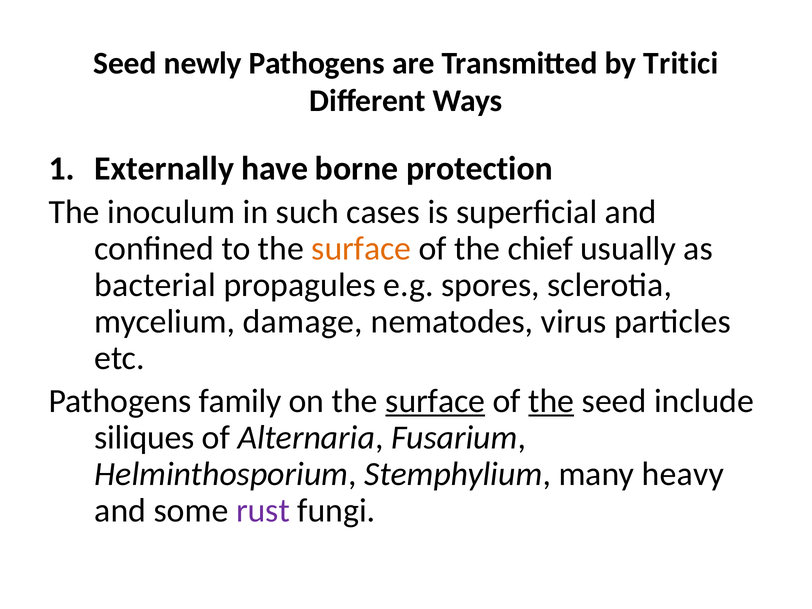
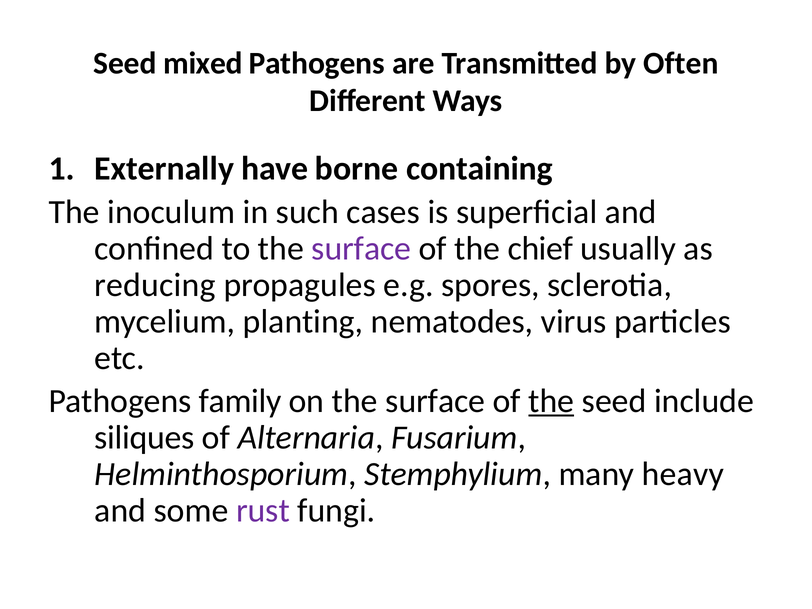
newly: newly -> mixed (203, 63)
Tritici: Tritici -> Often (681, 63)
protection: protection -> containing (479, 169)
surface colour: orange -> purple (361, 248)
bacterial: bacterial -> reducing (155, 285)
damage: damage -> planting (303, 321)
surface underline: present -> none (435, 401)
